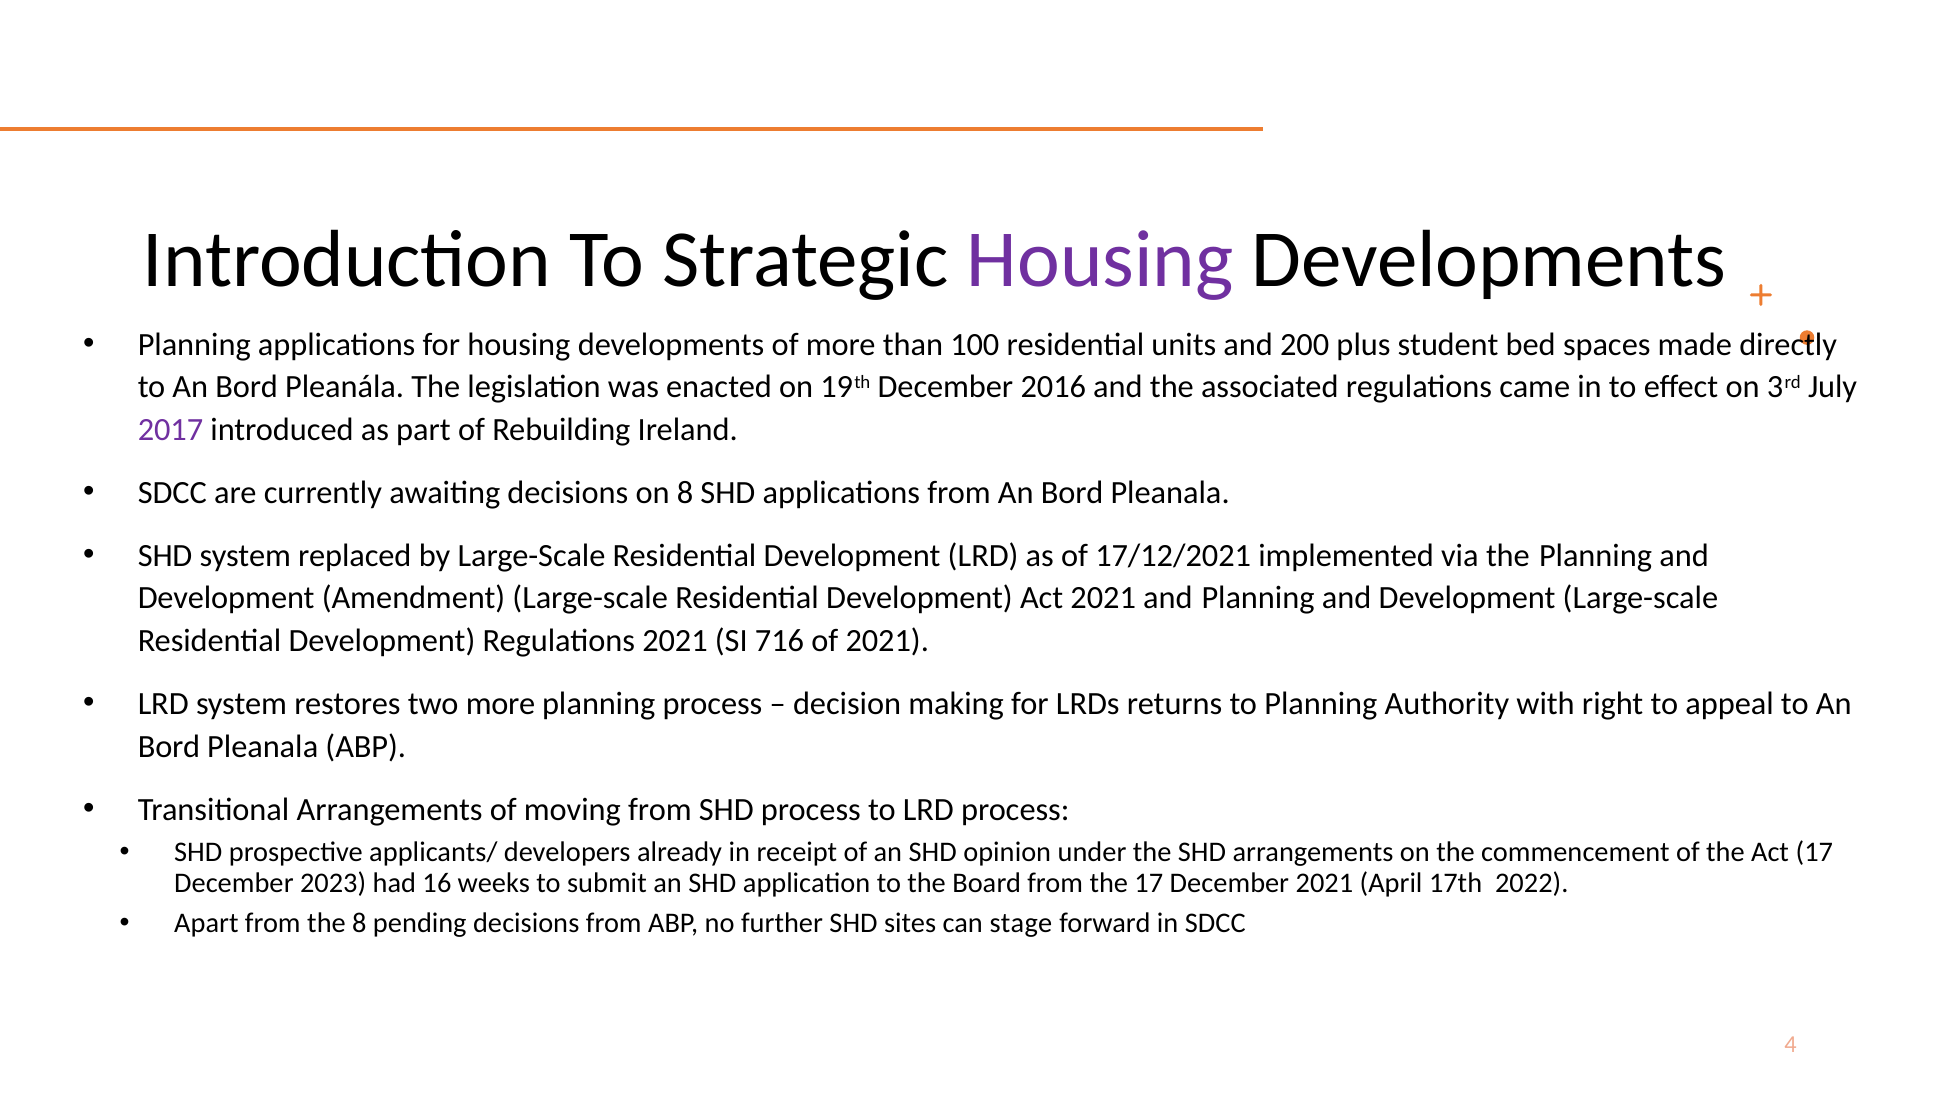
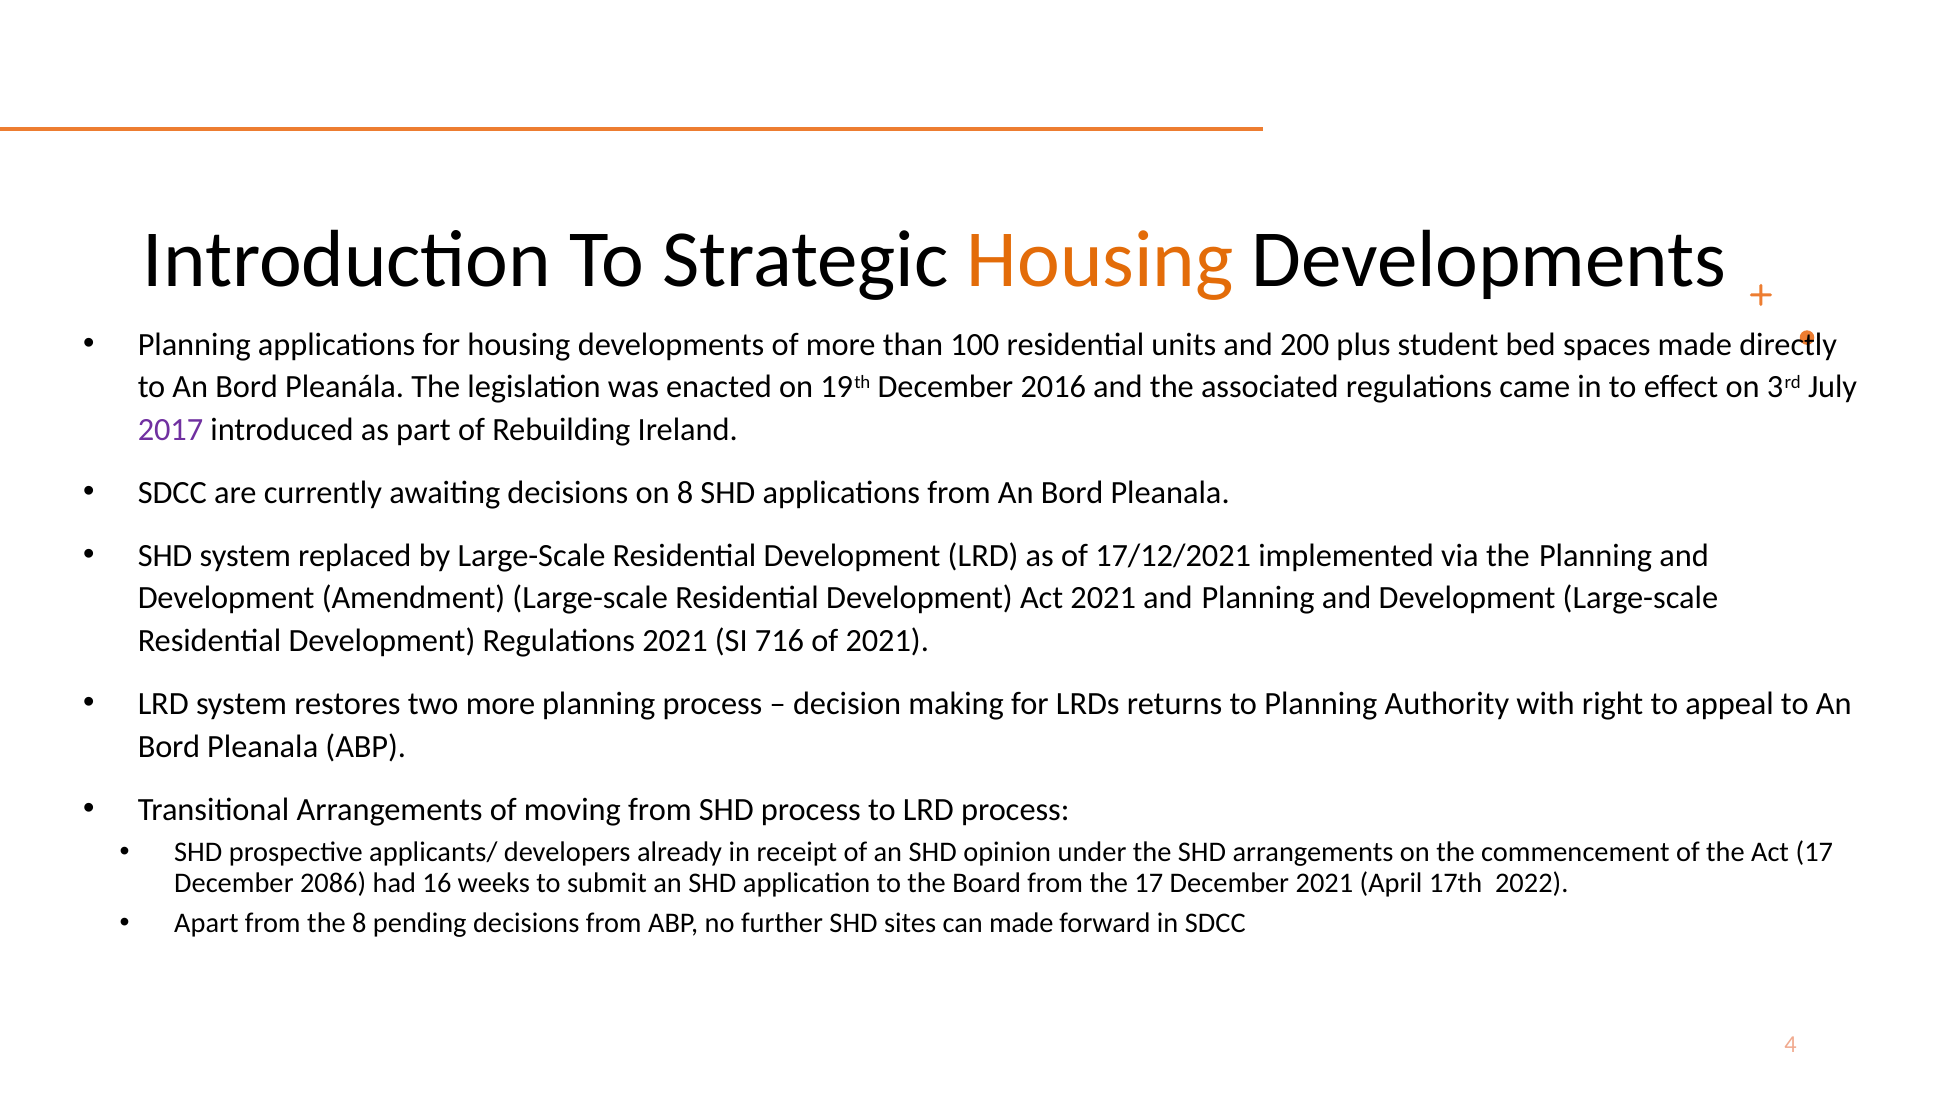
Housing colour: purple -> orange (1100, 260)
2023: 2023 -> 2086 (333, 883)
can stage: stage -> made (1021, 924)
